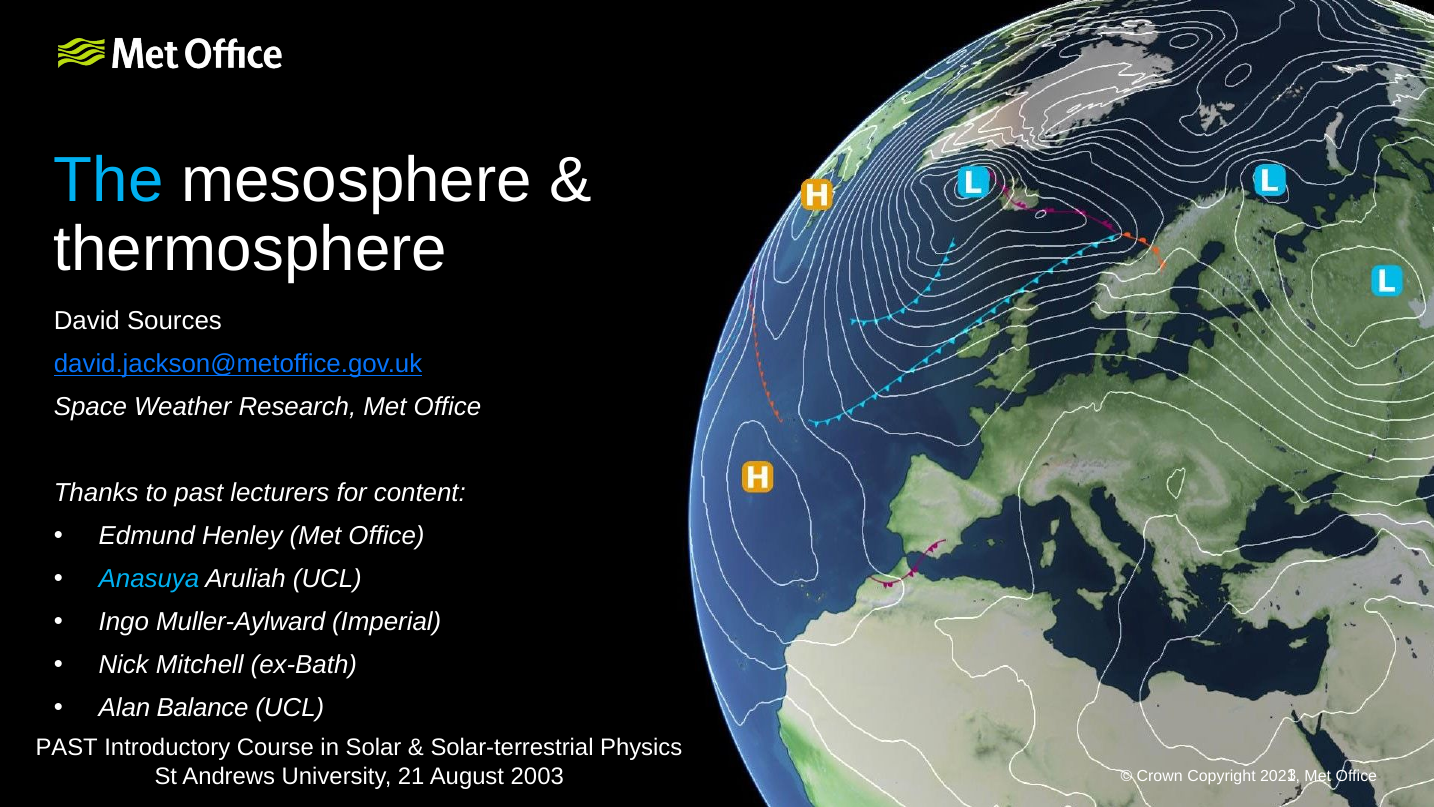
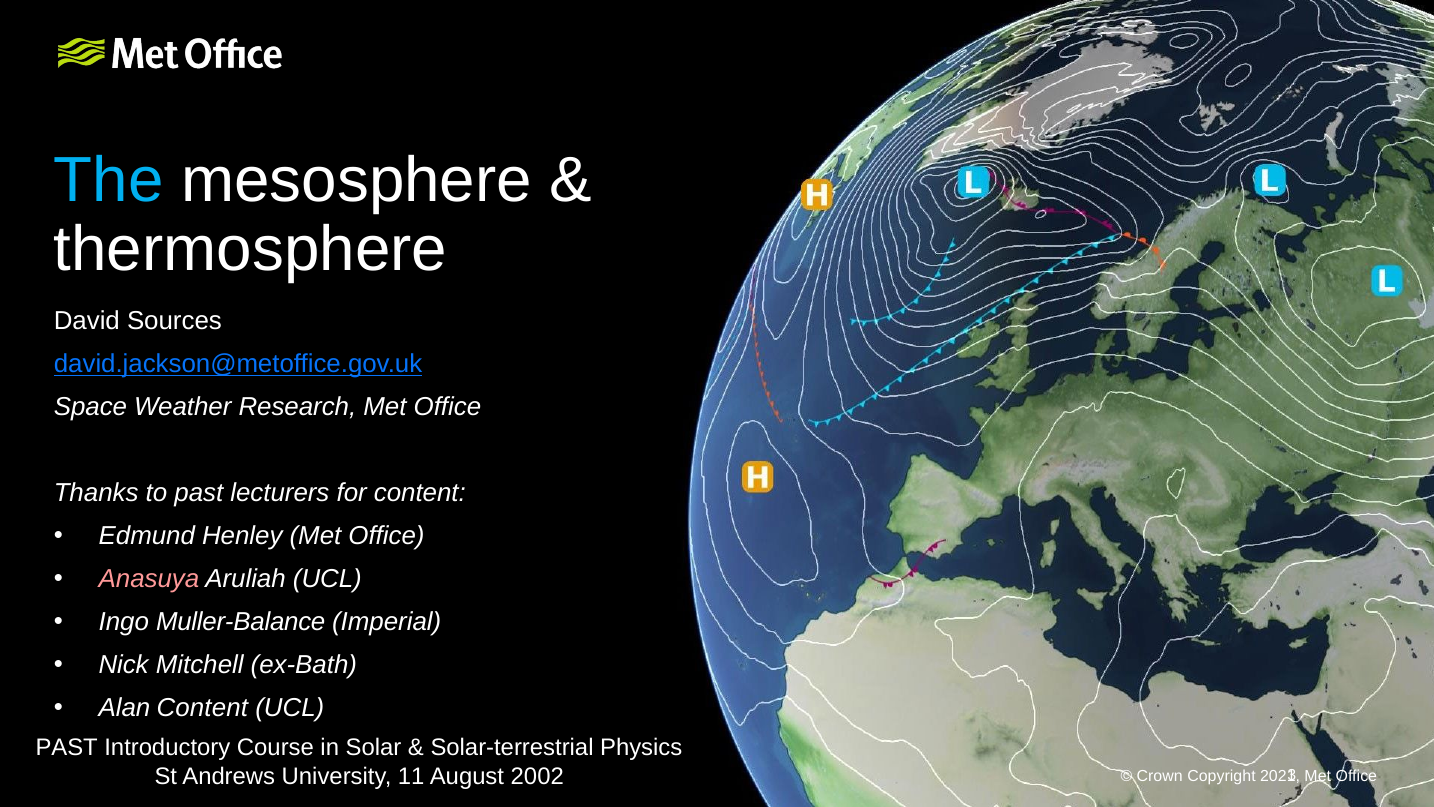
Anasuya colour: light blue -> pink (149, 579)
Muller-Aylward: Muller-Aylward -> Muller-Balance (241, 622)
Alan Balance: Balance -> Content (202, 708)
21: 21 -> 11 (411, 776)
2003: 2003 -> 2002 (537, 776)
